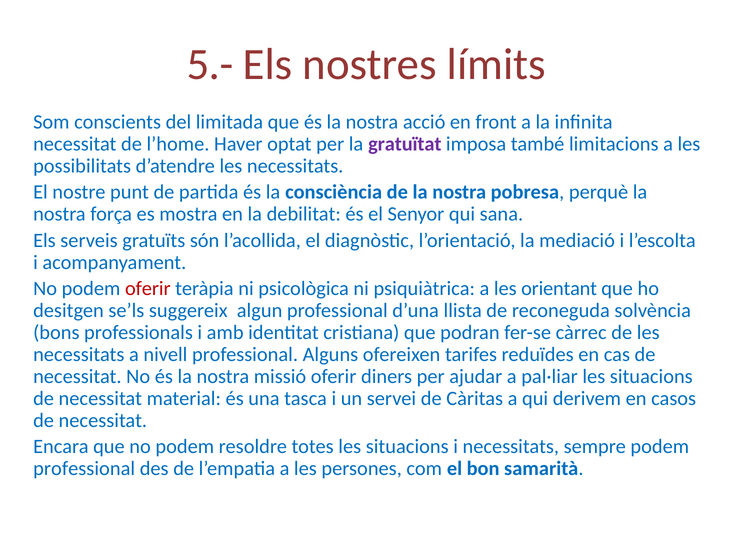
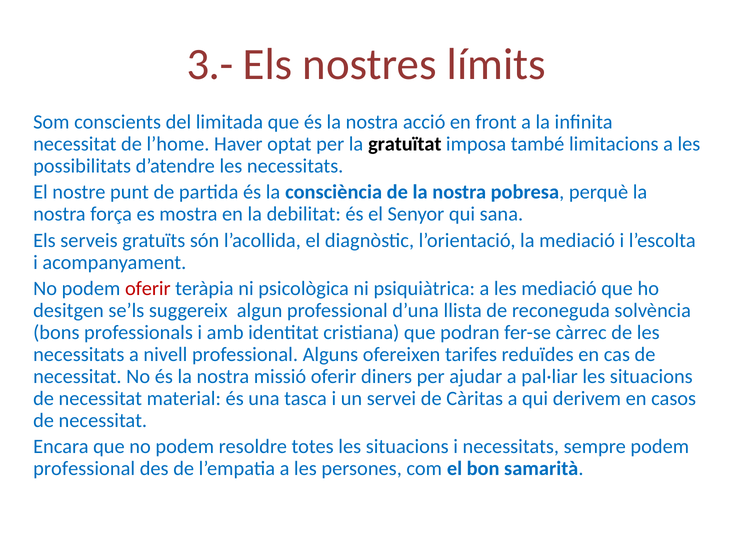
5.-: 5.- -> 3.- (210, 65)
gratuïtat colour: purple -> black (405, 144)
les orientant: orientant -> mediació (559, 289)
